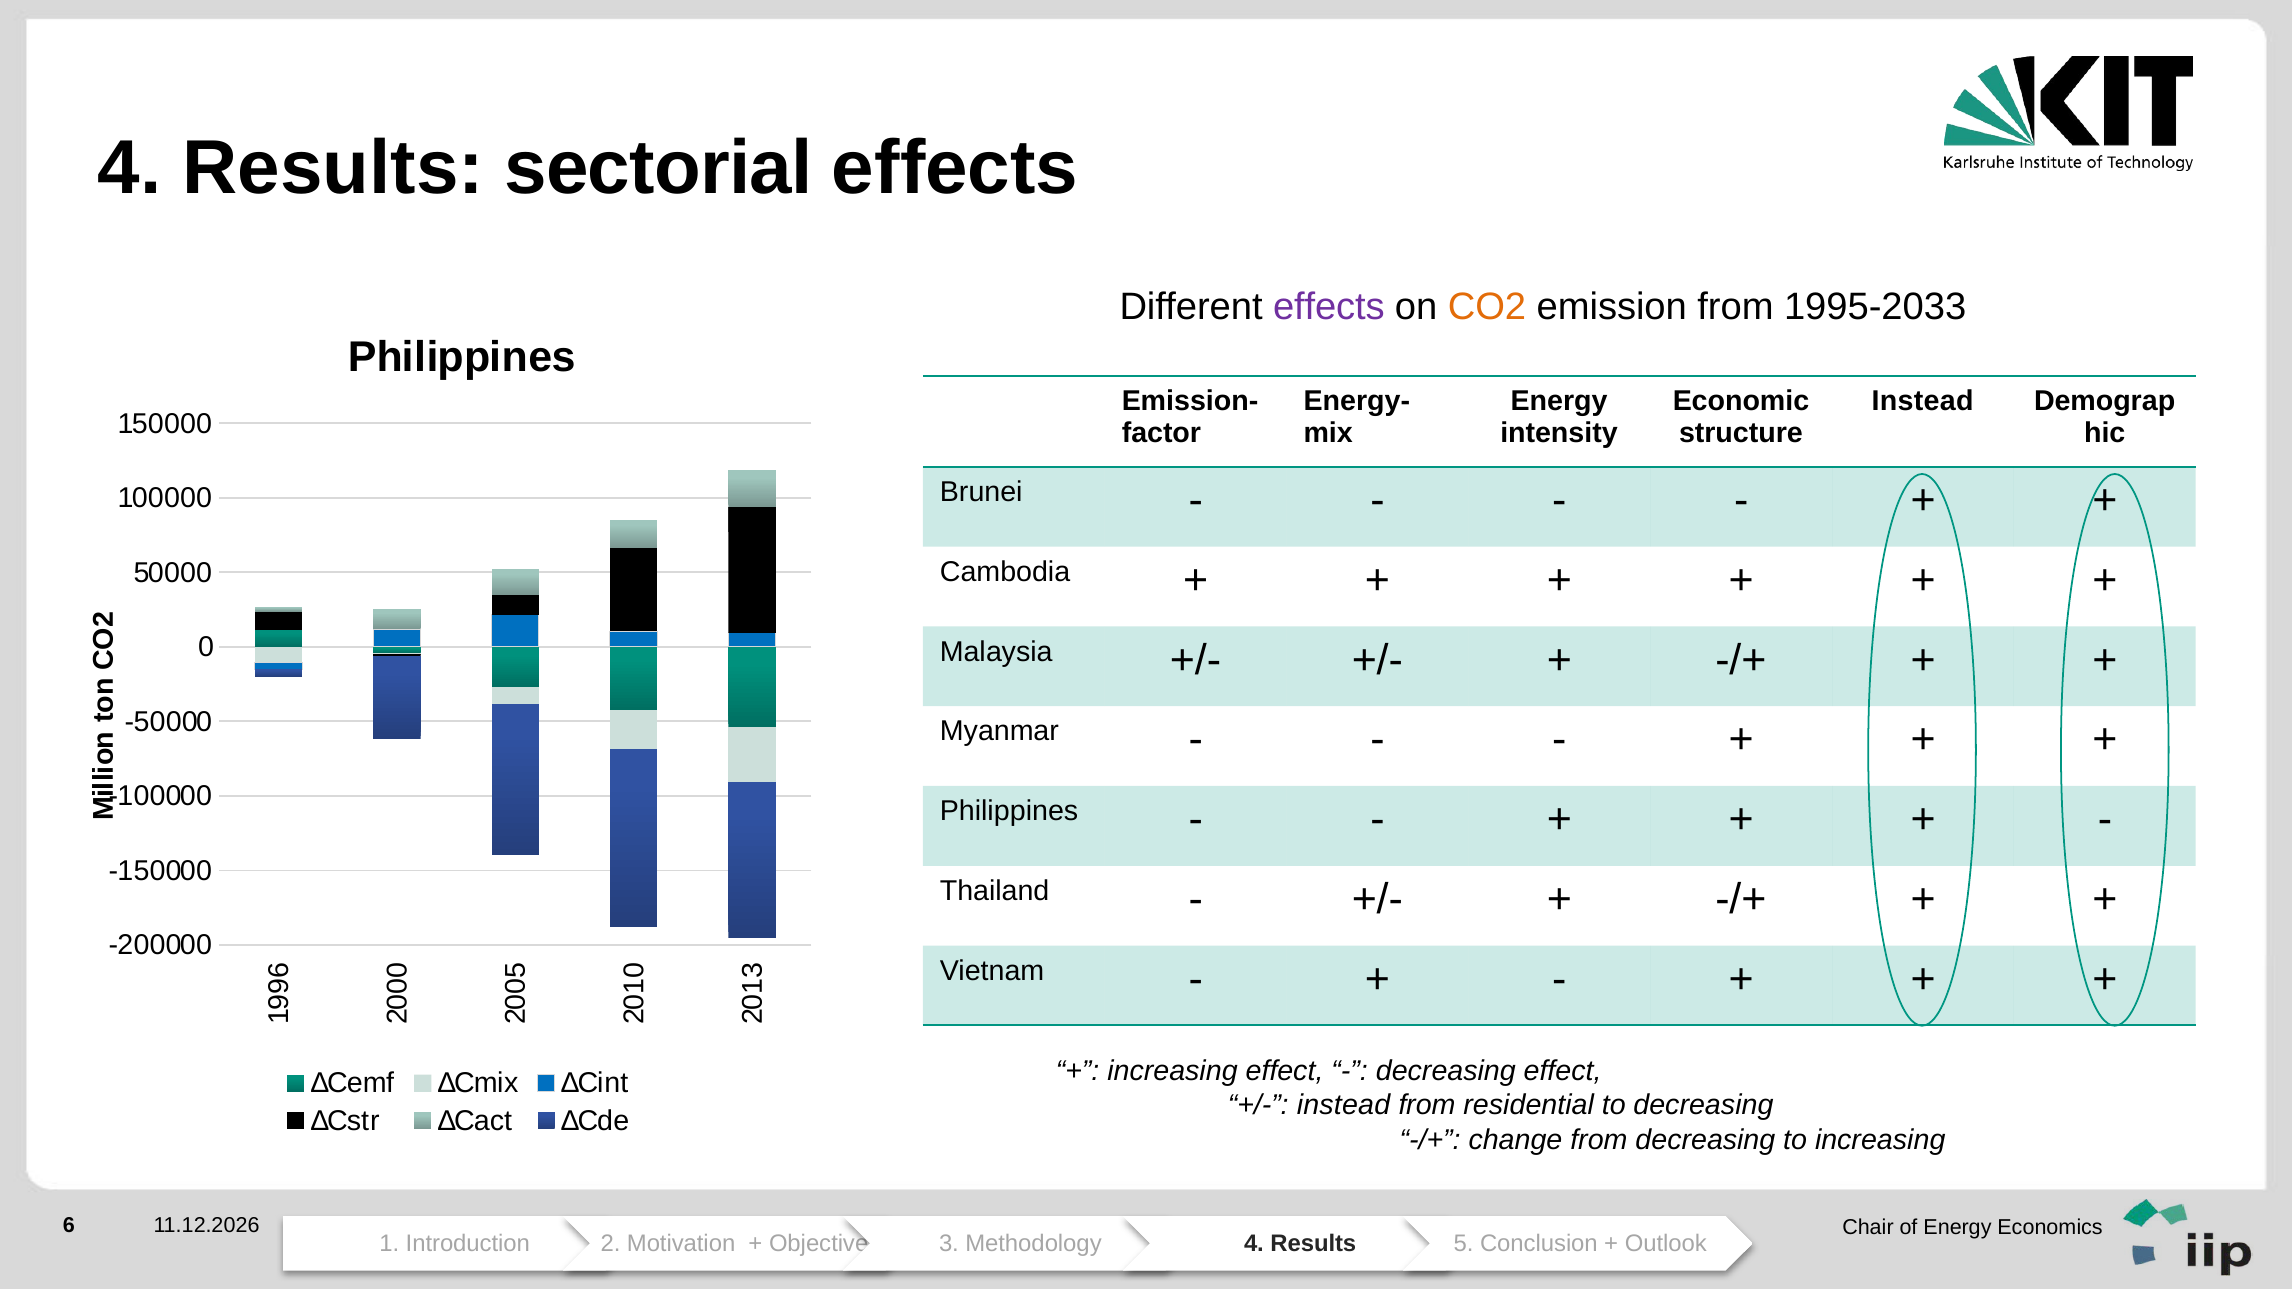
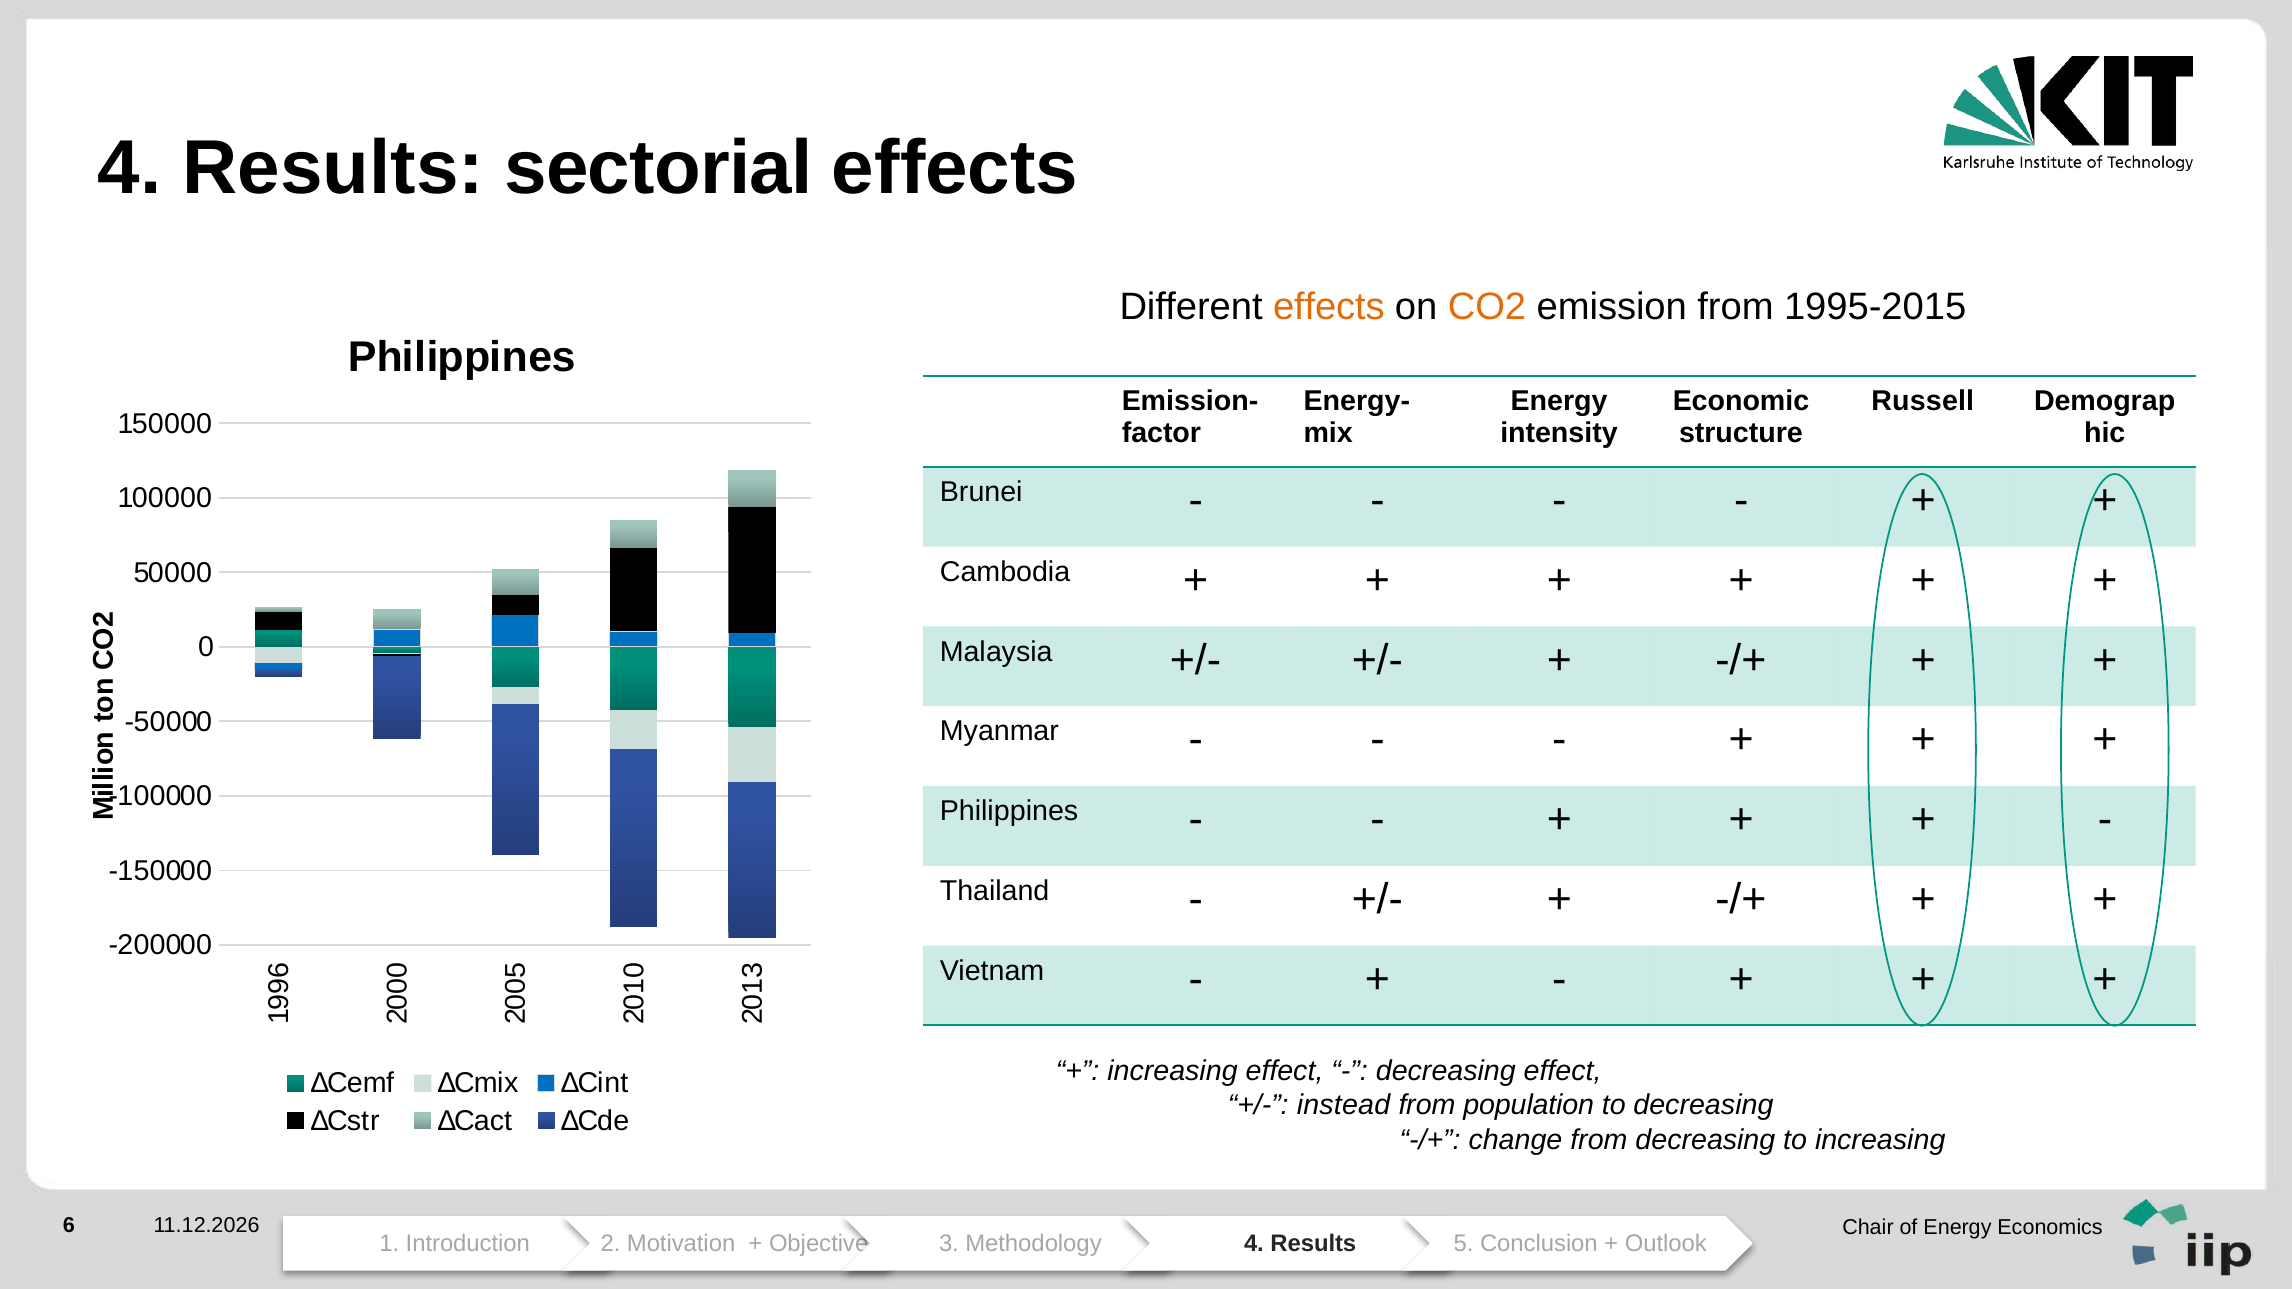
effects colour: purple -> orange (1329, 307)
1995-2033: 1995-2033 -> 1995-2015 (1875, 307)
Instead: Instead -> Russell (1923, 401)
residential: residential -> population (1529, 1105)
